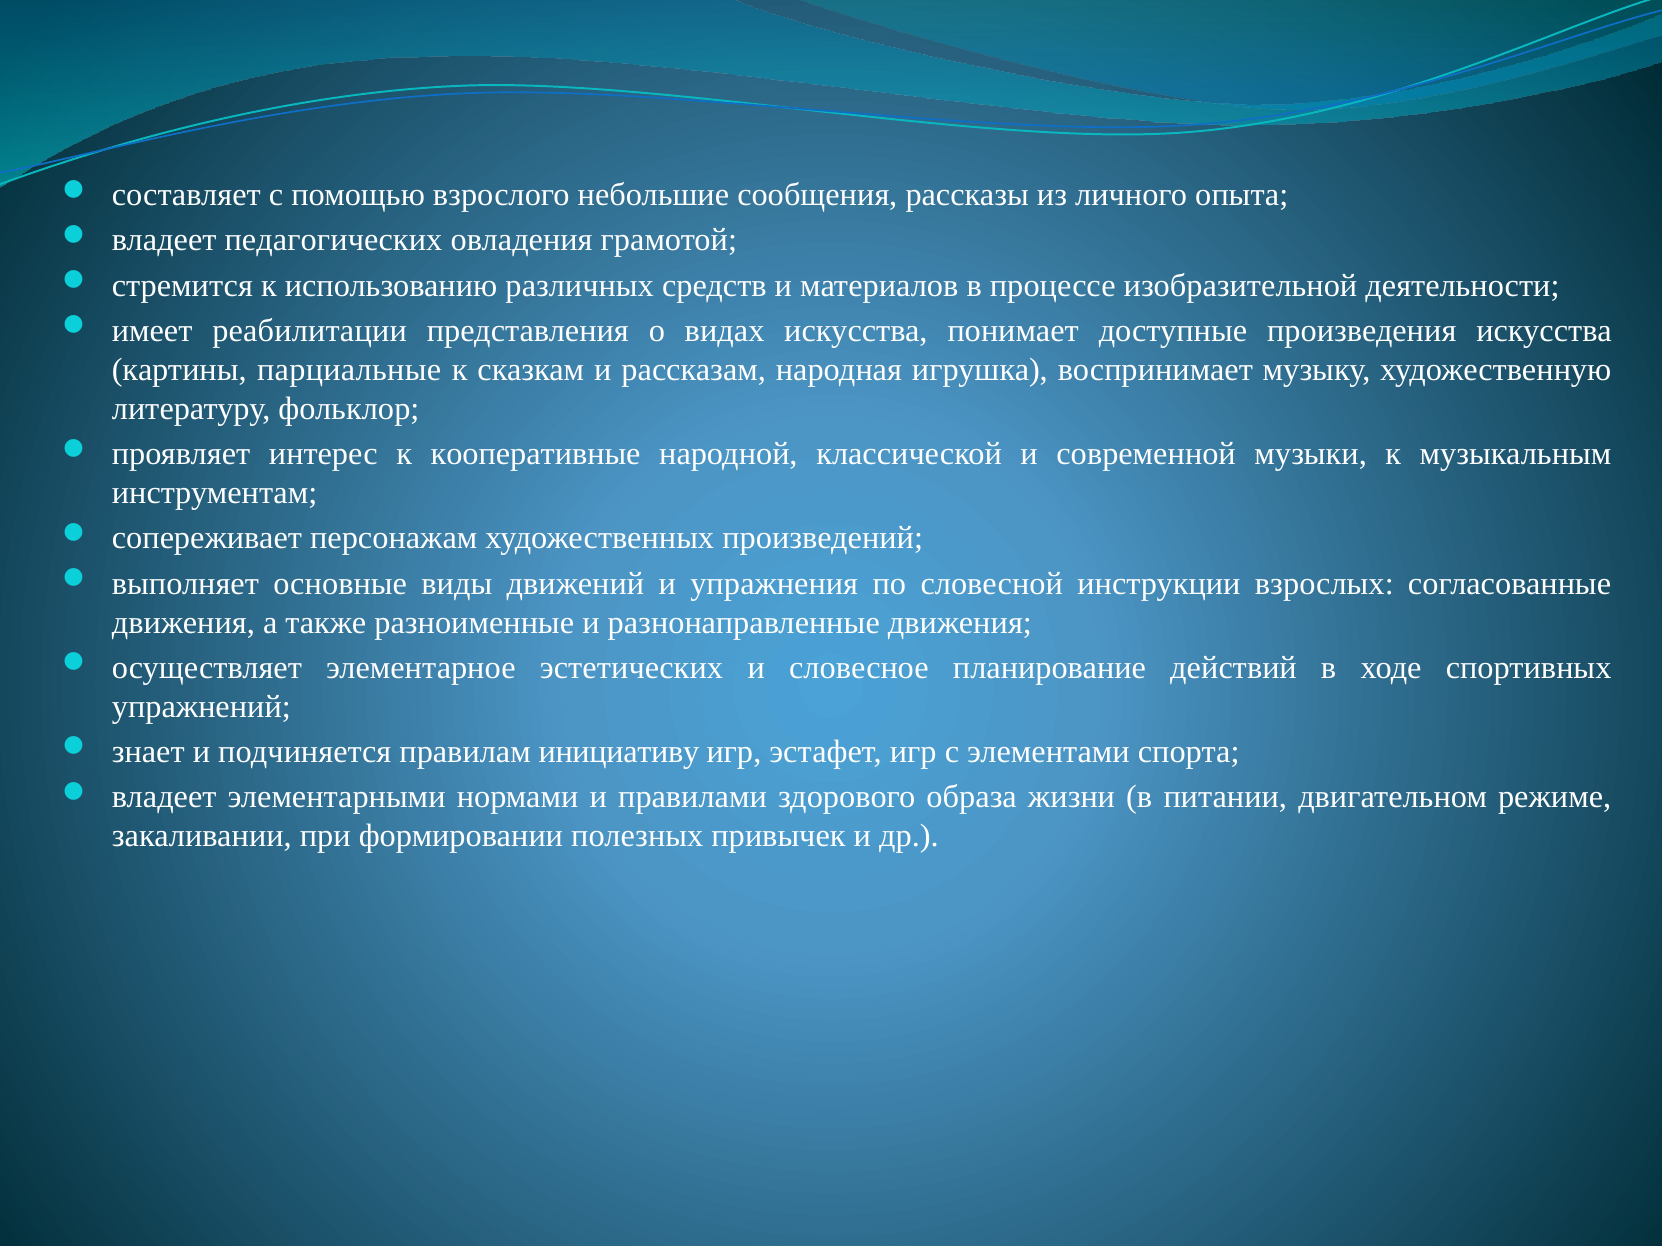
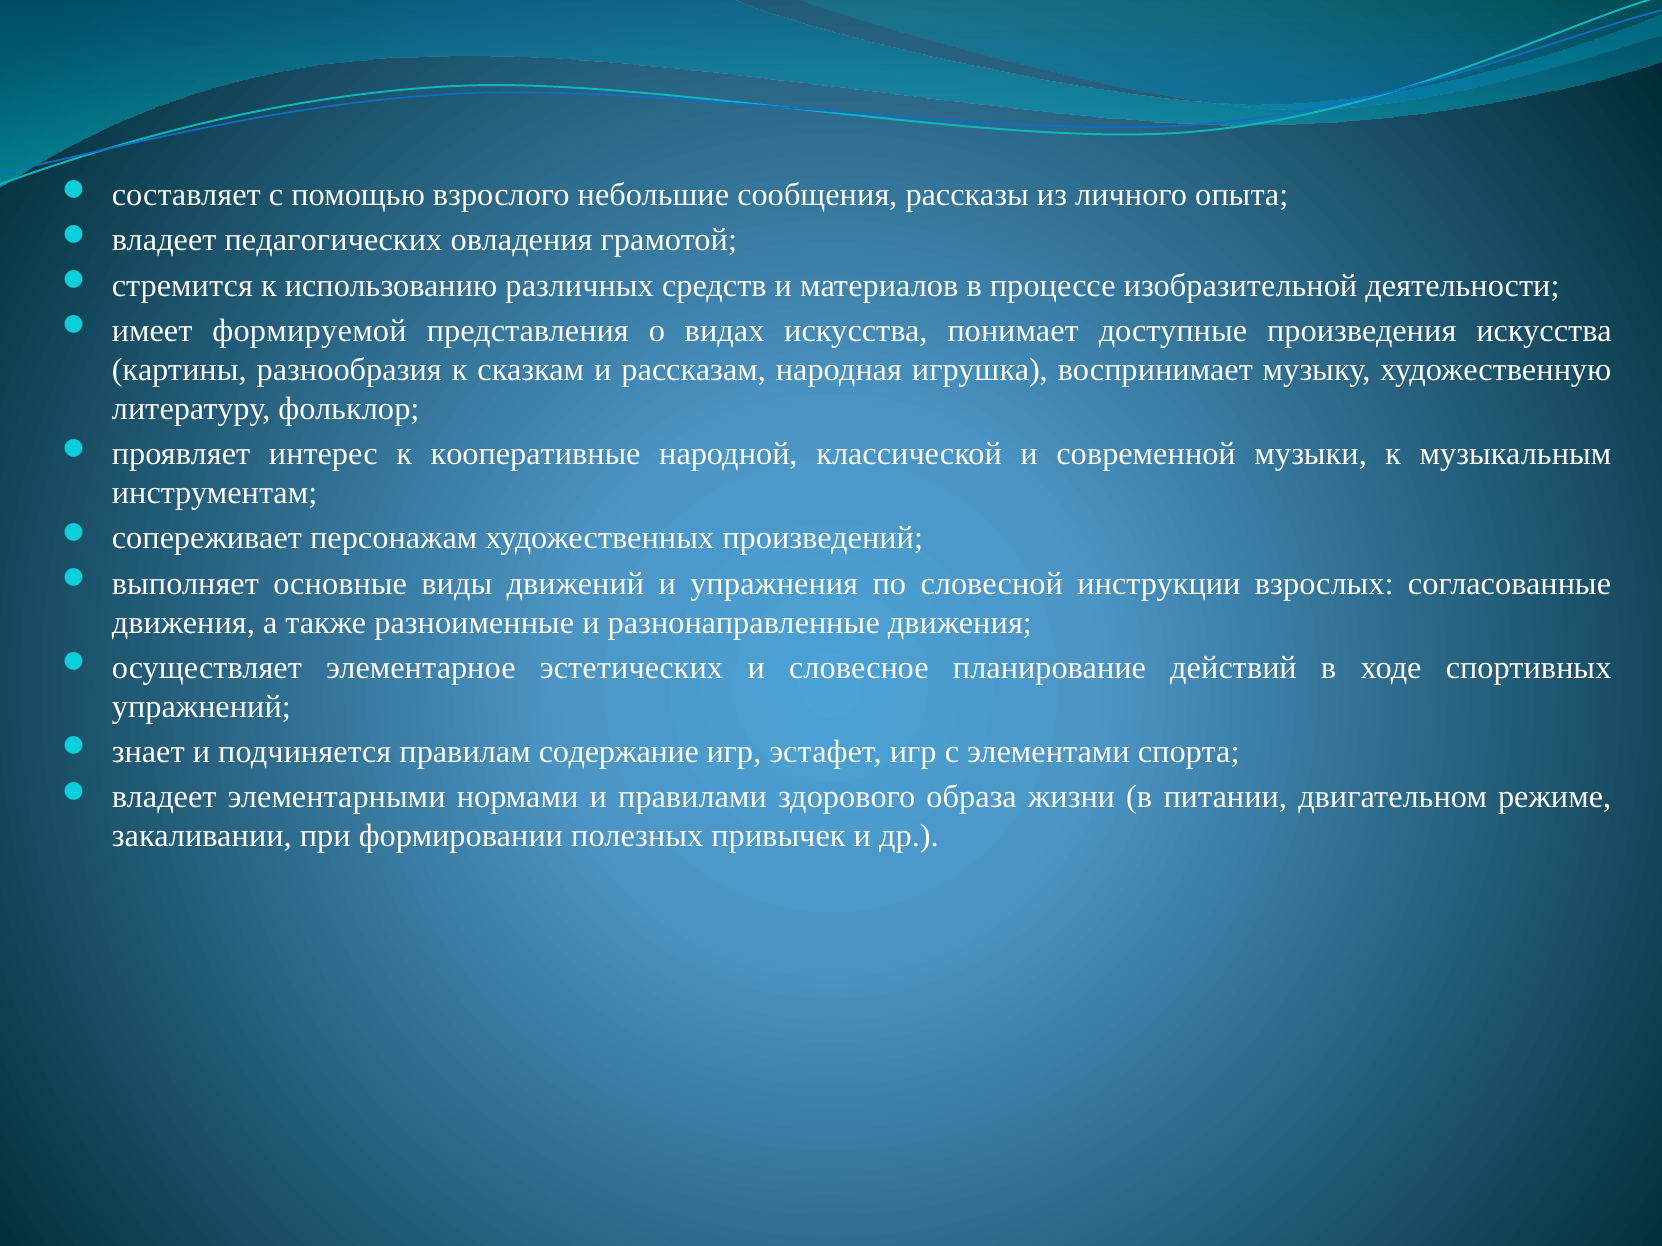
реабилитации: реабилитации -> формируемой (310, 331)
парциальные: парциальные -> разнообразия (349, 370)
инициативу: инициативу -> содержание (619, 752)
